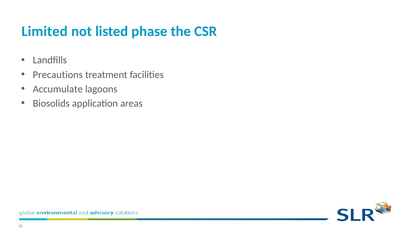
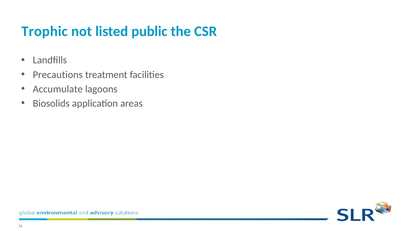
Limited: Limited -> Trophic (45, 31)
phase: phase -> public (149, 31)
